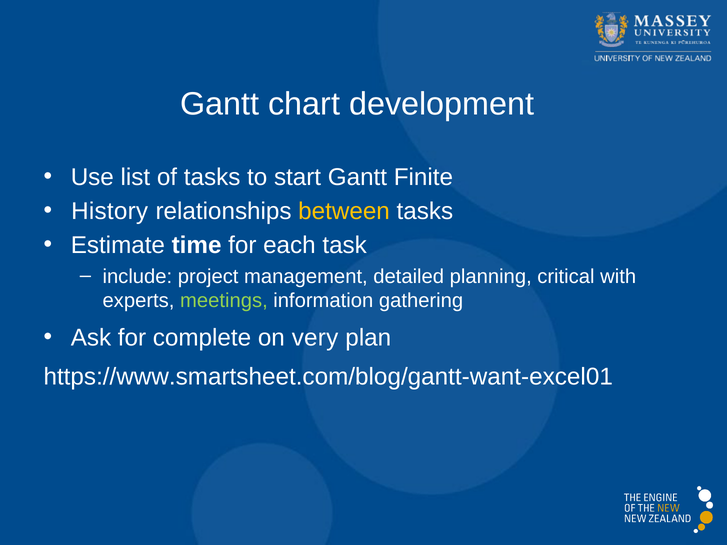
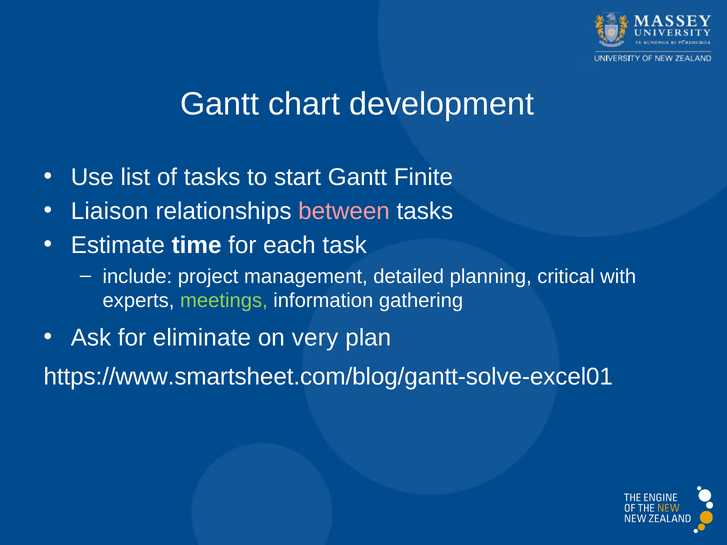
History: History -> Liaison (110, 211)
between colour: yellow -> pink (344, 211)
complete: complete -> eliminate (202, 338)
https://www.smartsheet.com/blog/gantt-want-excel01: https://www.smartsheet.com/blog/gantt-want-excel01 -> https://www.smartsheet.com/blog/gantt-solve-excel01 (328, 377)
